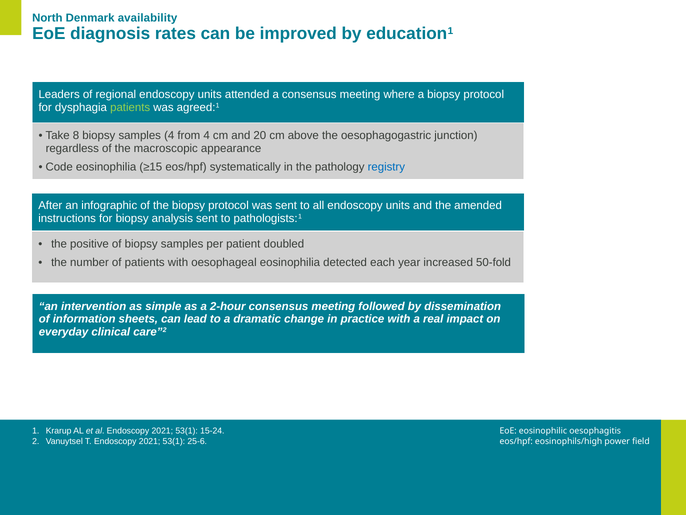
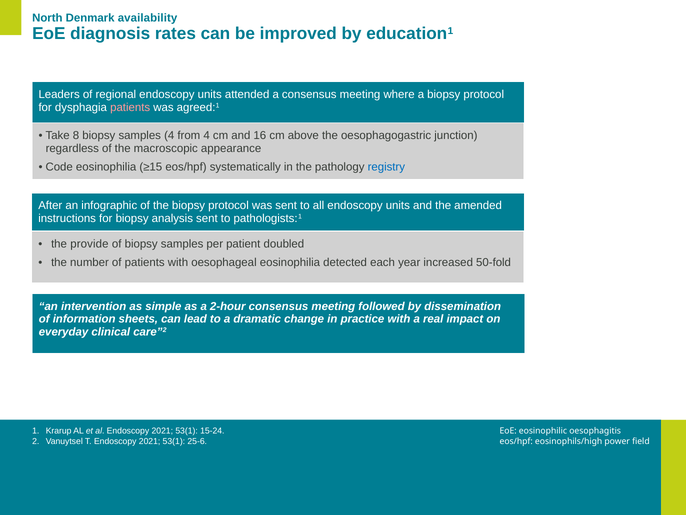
patients colour: light green -> pink (130, 107)
20: 20 -> 16 (260, 135)
positive: positive -> provide (89, 244)
